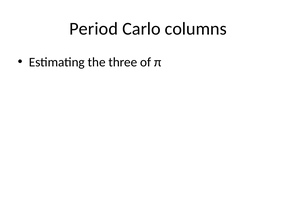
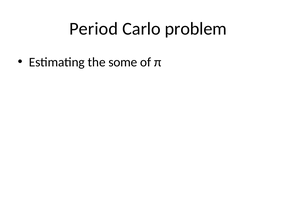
columns: columns -> problem (196, 29)
three: three -> some (123, 62)
